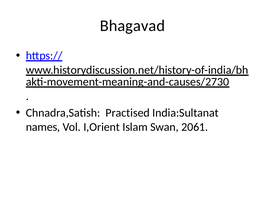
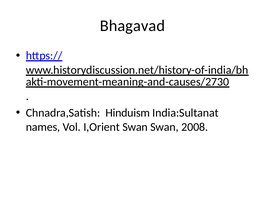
Practised: Practised -> Hinduism (128, 113)
I,Orient Islam: Islam -> Swan (135, 127)
2061: 2061 -> 2008 (195, 127)
